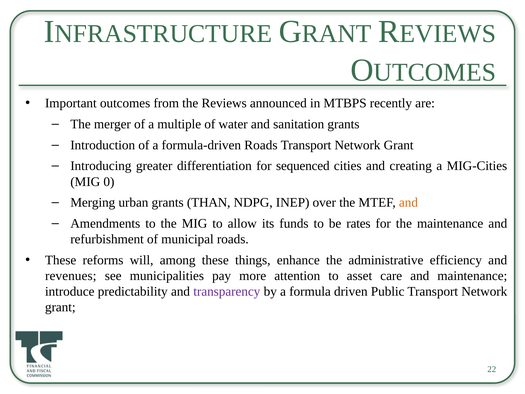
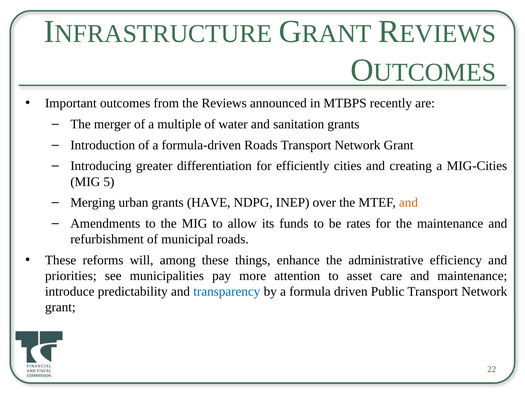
sequenced: sequenced -> efficiently (303, 166)
0: 0 -> 5 (109, 182)
THAN: THAN -> HAVE (209, 202)
revenues: revenues -> priorities (71, 276)
transparency colour: purple -> blue (227, 291)
